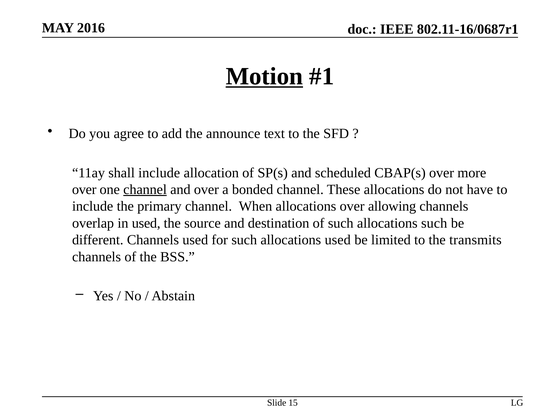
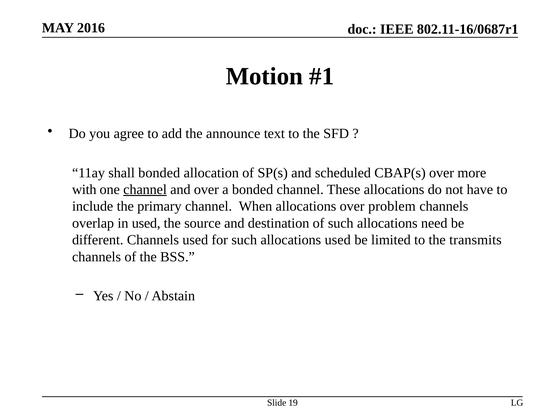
Motion underline: present -> none (264, 76)
shall include: include -> bonded (159, 173)
over: over -> with (84, 190)
allowing: allowing -> problem (392, 206)
allocations such: such -> need (434, 223)
15: 15 -> 19 (293, 403)
